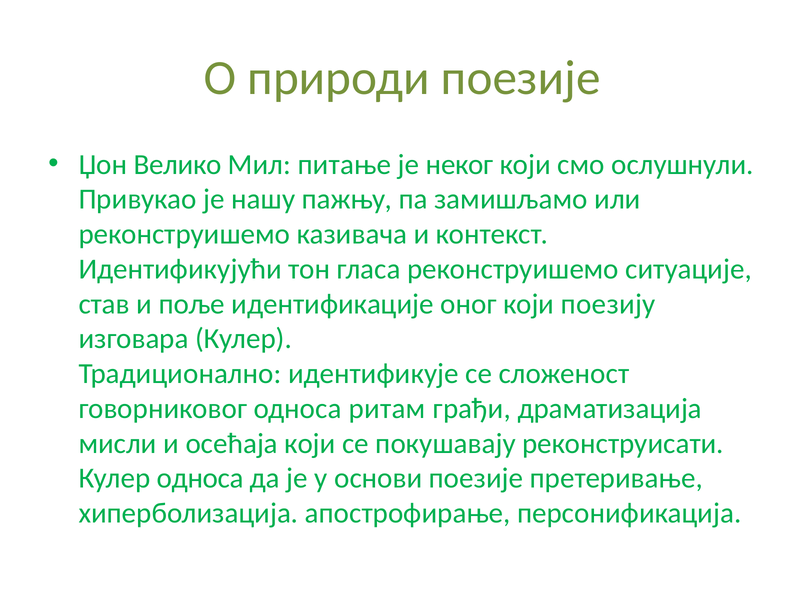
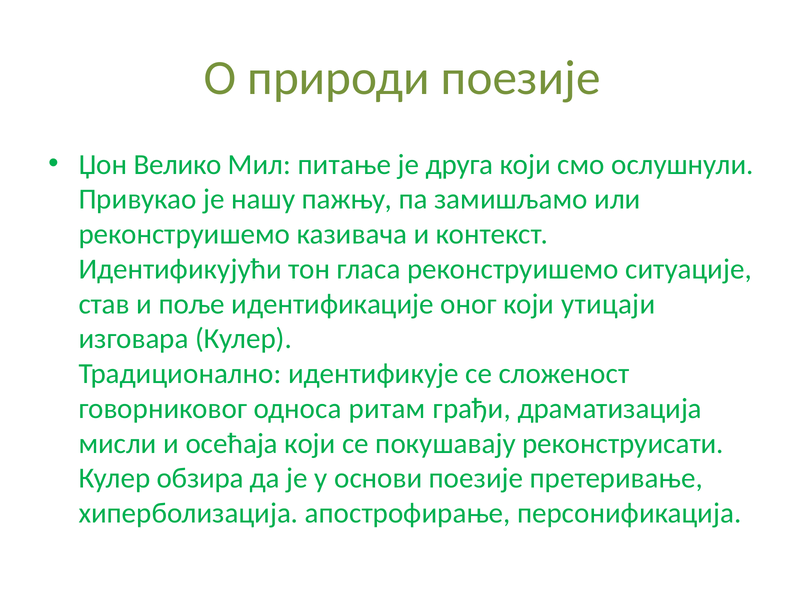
неког: неког -> друга (460, 164)
поезију: поезију -> утицаји (608, 304)
Кулер односа: односа -> обзира (200, 478)
